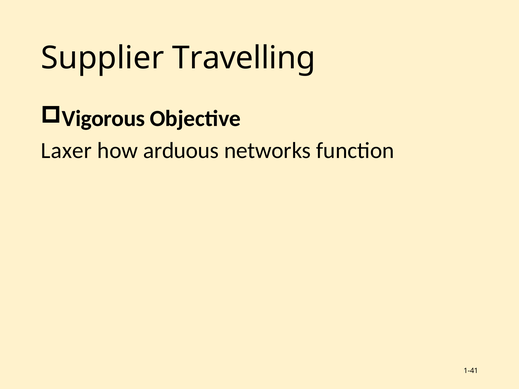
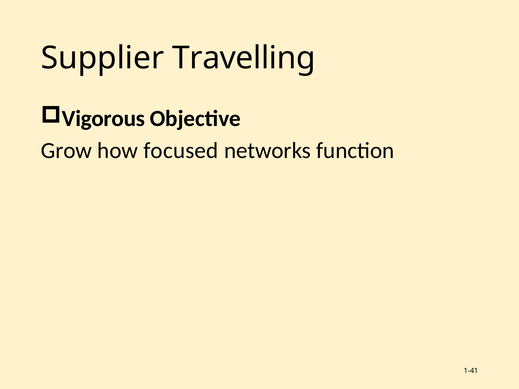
Laxer: Laxer -> Grow (66, 151)
arduous: arduous -> focused (181, 151)
